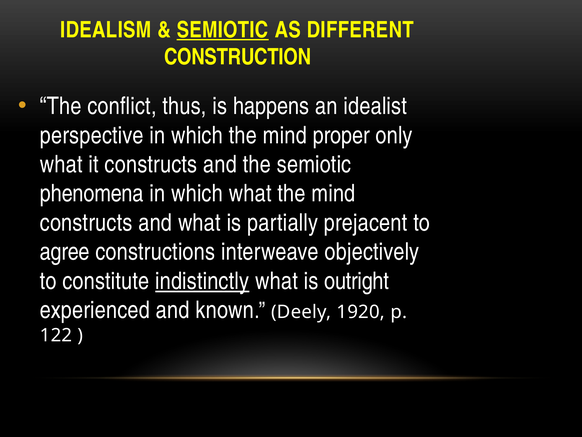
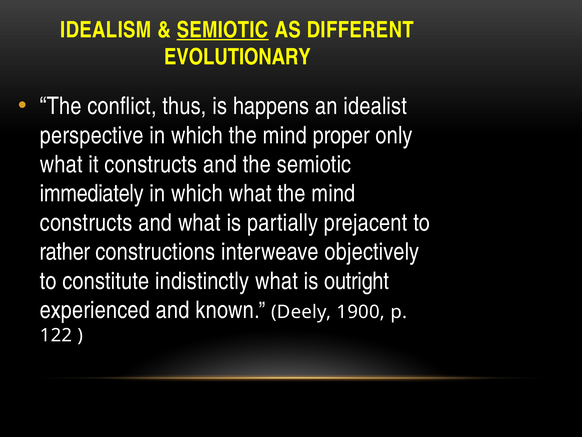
CONSTRUCTION: CONSTRUCTION -> EVOLUTIONARY (238, 57)
phenomena: phenomena -> immediately (92, 193)
agree: agree -> rather (65, 252)
indistinctly underline: present -> none (202, 281)
1920: 1920 -> 1900 (361, 312)
